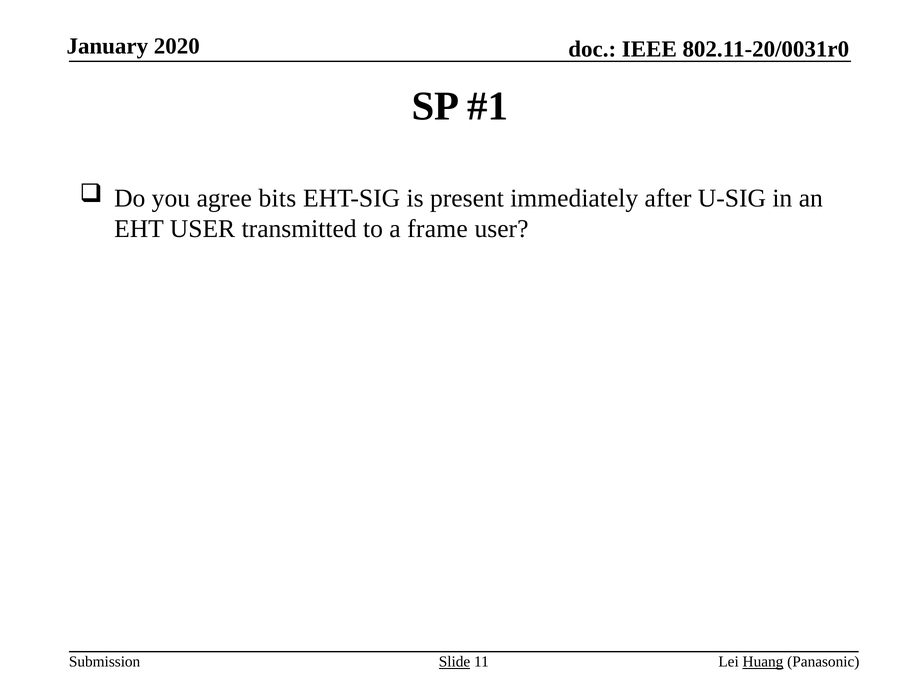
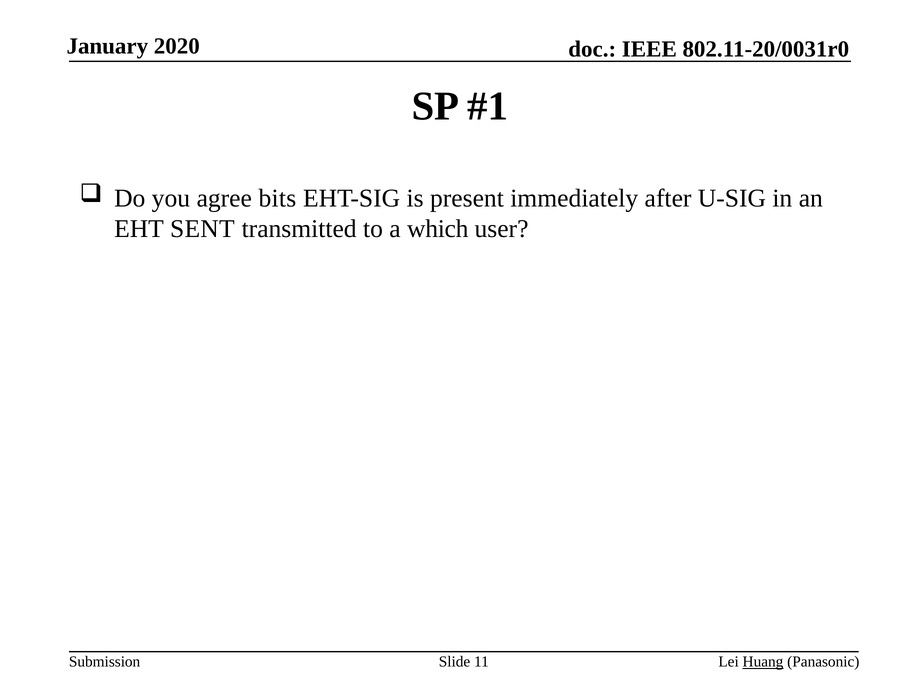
EHT USER: USER -> SENT (202, 229)
frame: frame -> which (438, 229)
Slide underline: present -> none (455, 662)
